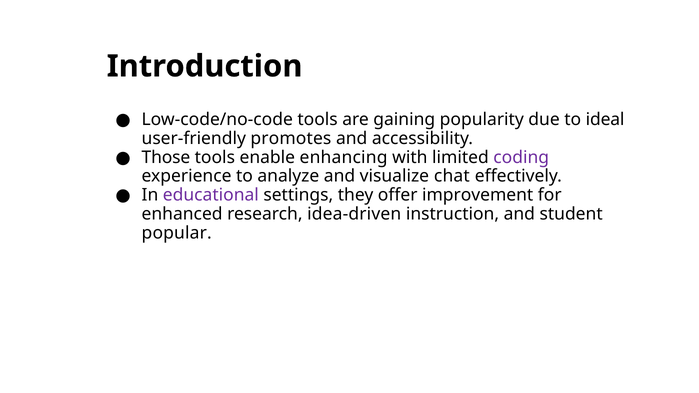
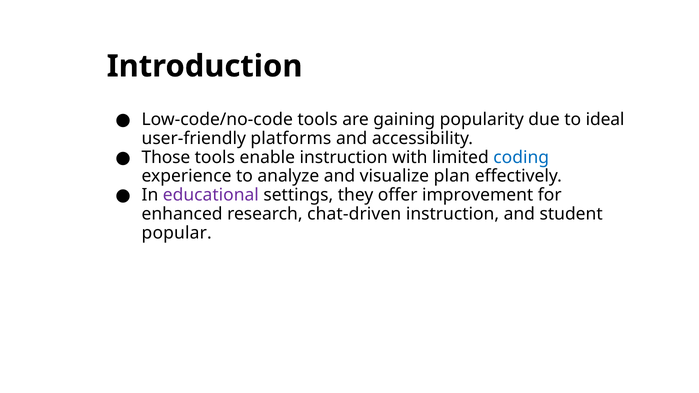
promotes: promotes -> platforms (291, 139)
enable enhancing: enhancing -> instruction (344, 157)
coding colour: purple -> blue (521, 157)
chat: chat -> plan (452, 176)
idea-driven: idea-driven -> chat-driven (354, 214)
